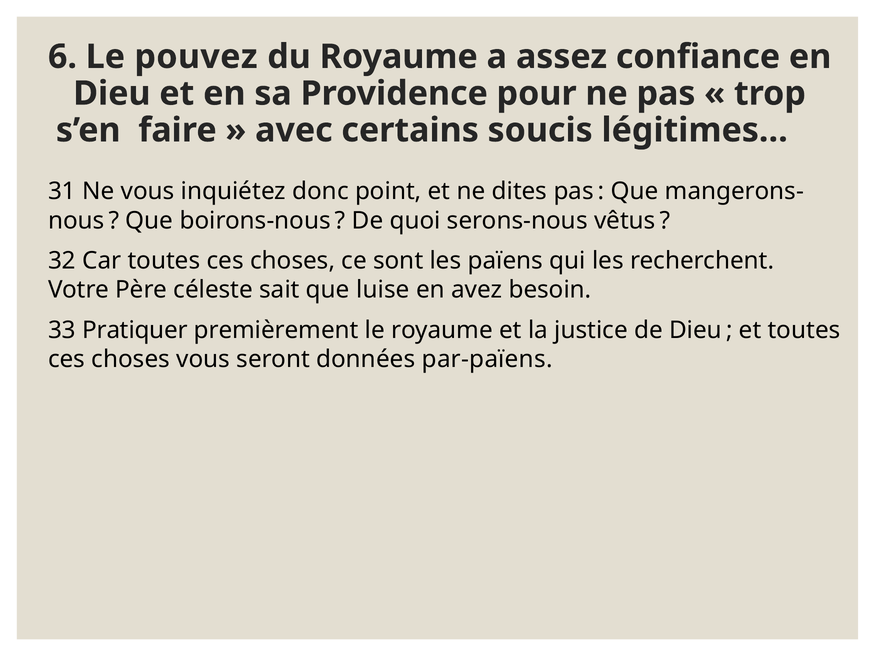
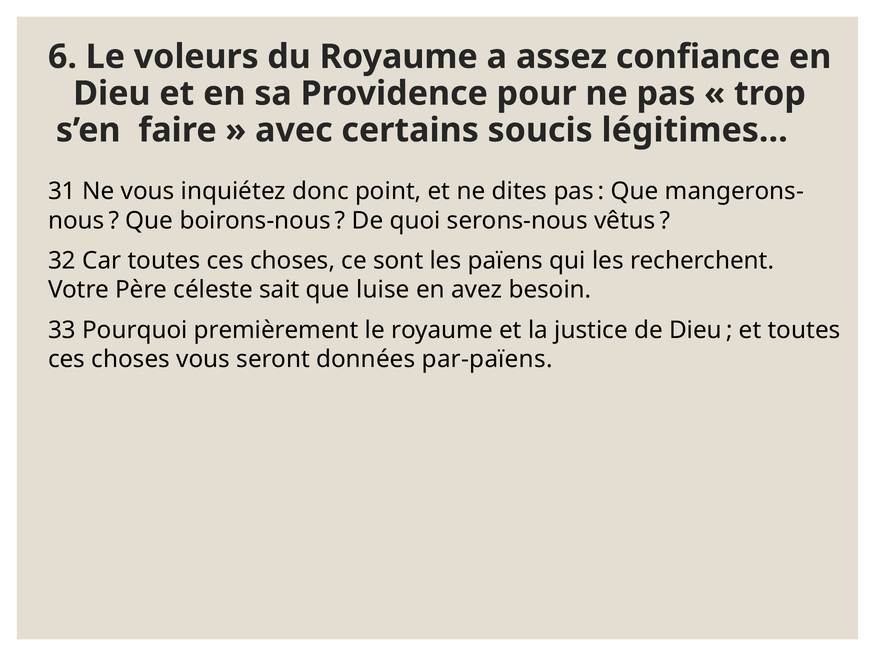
pouvez: pouvez -> voleurs (196, 57)
Pratiquer: Pratiquer -> Pourquoi (135, 330)
